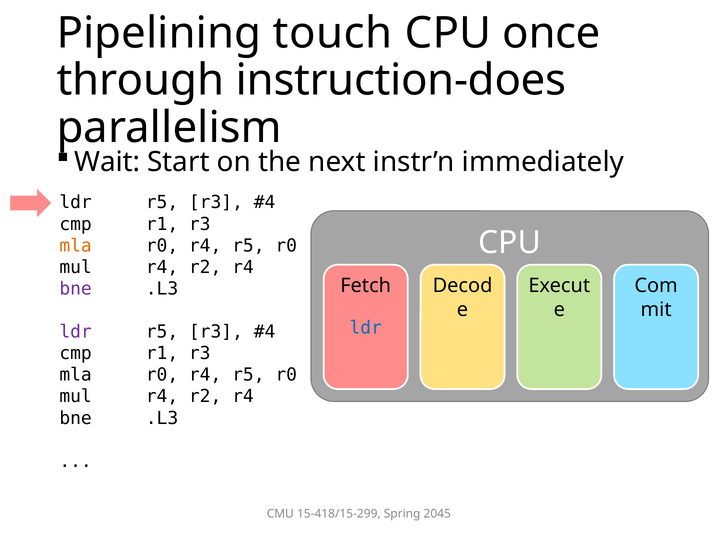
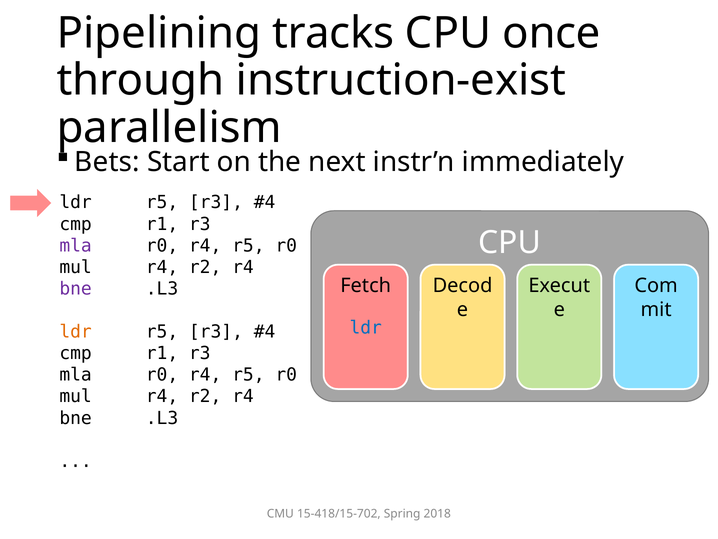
touch: touch -> tracks (333, 33)
instruction-does: instruction-does -> instruction-exist (401, 80)
Wait: Wait -> Bets (107, 162)
mla colour: orange -> purple (76, 245)
ldr colour: purple -> orange (76, 332)
15-418/15-299: 15-418/15-299 -> 15-418/15-702 (339, 513)
2045: 2045 -> 2018 (437, 513)
